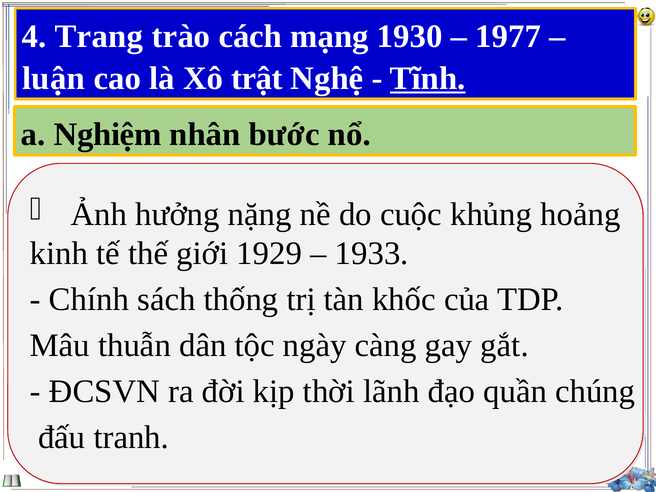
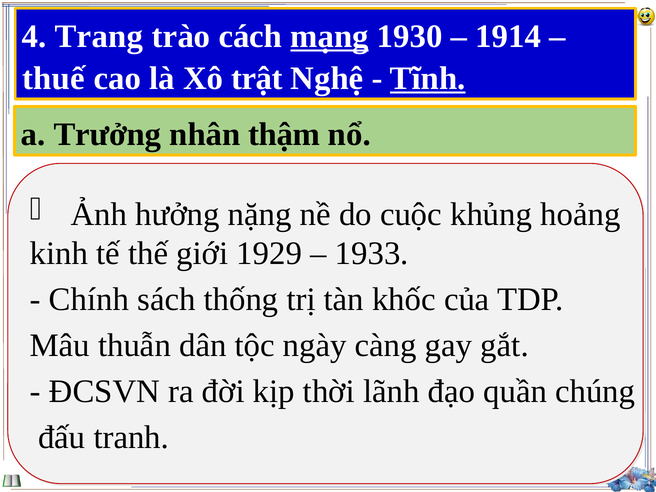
mạng underline: none -> present (330, 36)
1977: 1977 -> 1914 (508, 36)
luận: luận -> thuế (54, 78)
Nghiệm: Nghiệm -> Trưởng (108, 134)
bước: bước -> thậm (284, 134)
